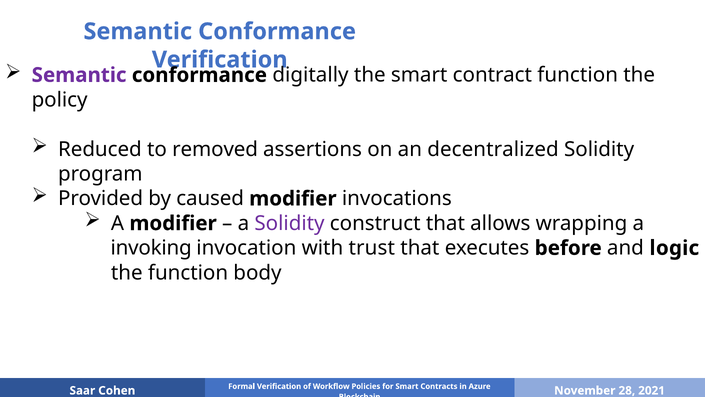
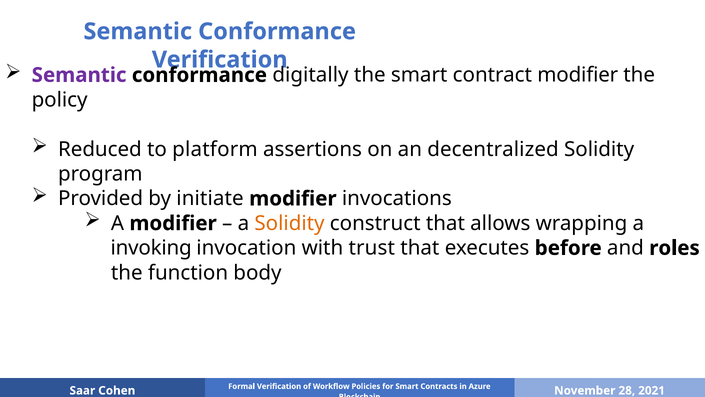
contract function: function -> modifier (578, 75)
removed: removed -> platform (215, 149)
caused: caused -> initiate (210, 198)
Solidity colour: purple -> orange (290, 223)
logic: logic -> roles (674, 248)
